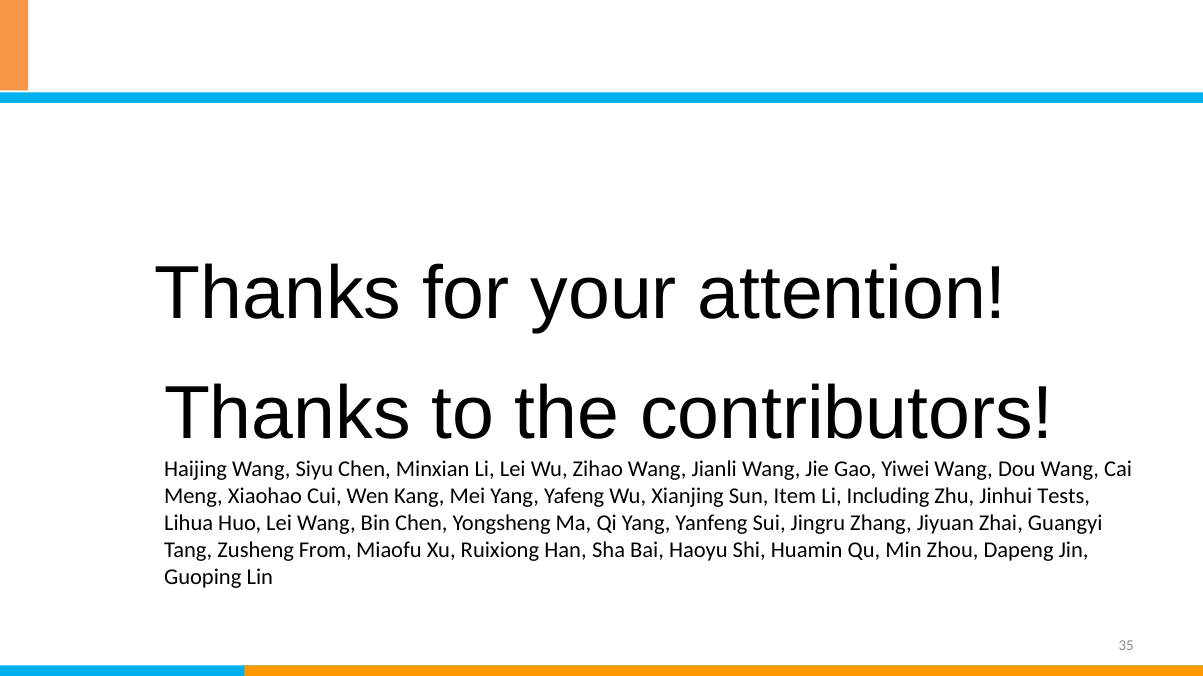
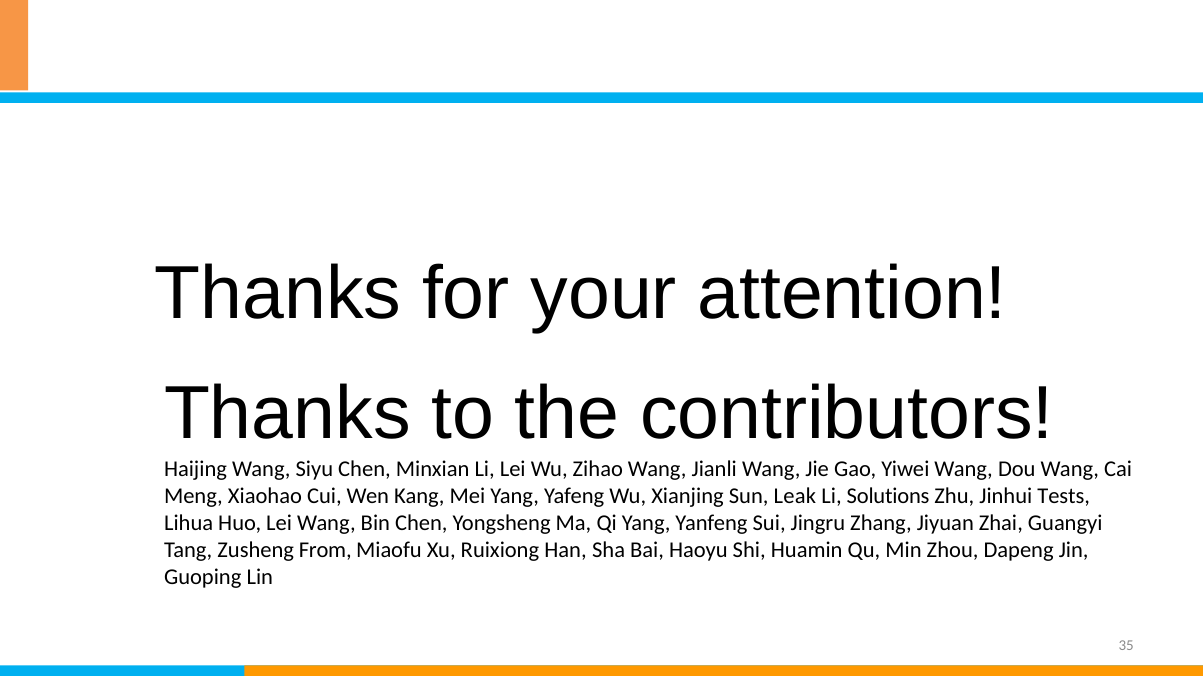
Item: Item -> Leak (795, 496)
Including: Including -> Solutions (888, 496)
